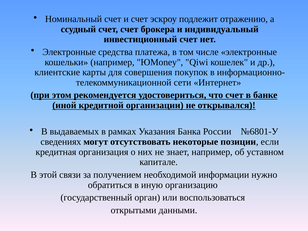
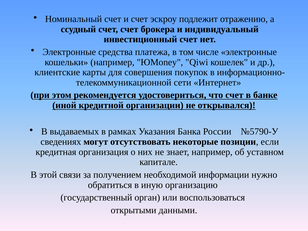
№6801-У: №6801-У -> №5790-У (259, 132)
